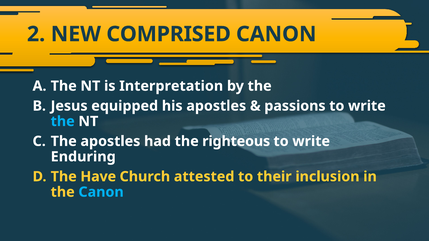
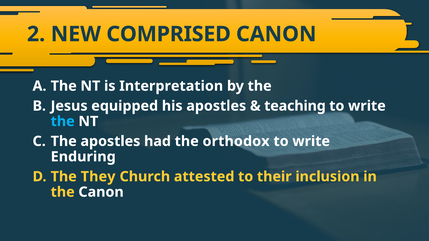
passions: passions -> teaching (295, 106)
righteous: righteous -> orthodox (236, 141)
Have: Have -> They (98, 177)
Canon colour: light blue -> white (101, 192)
